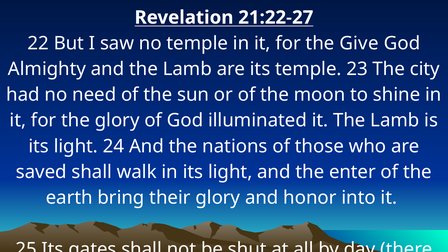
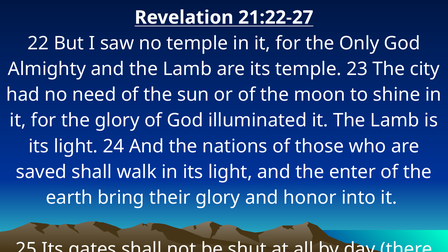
the Give: Give -> Only (359, 43)
